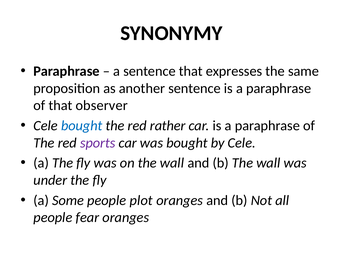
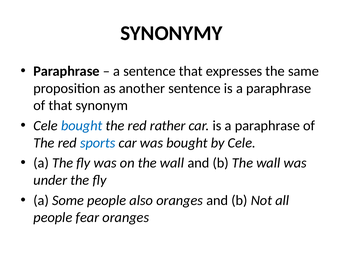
observer: observer -> synonym (102, 106)
sports colour: purple -> blue (98, 143)
plot: plot -> also (141, 201)
